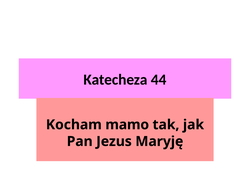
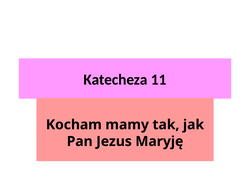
44: 44 -> 11 (159, 79)
mamo: mamo -> mamy (127, 124)
